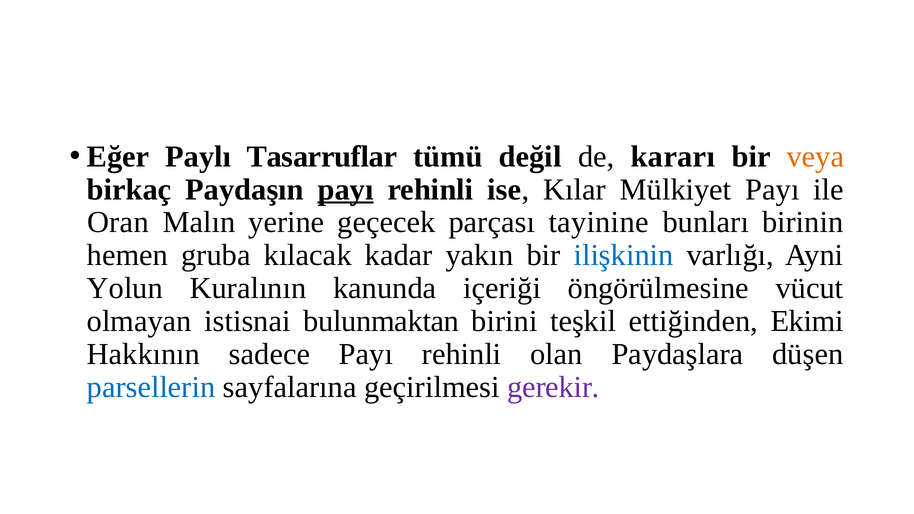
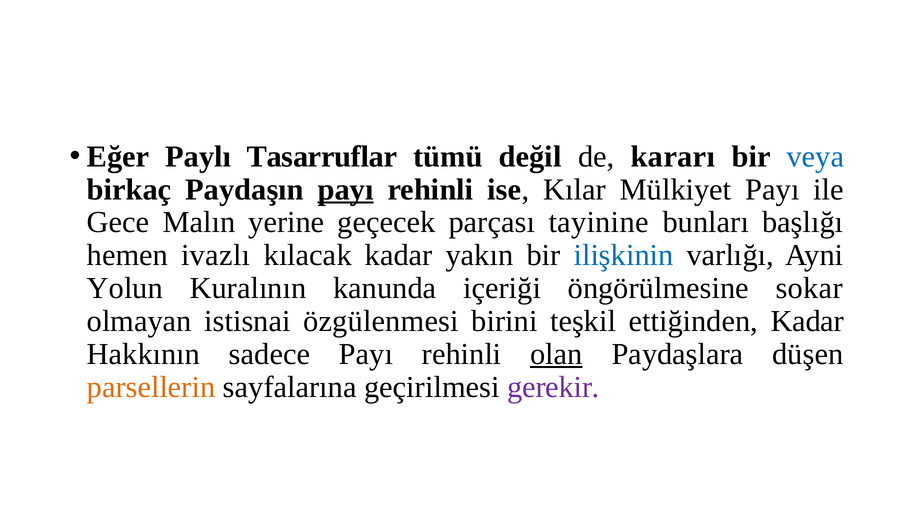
veya colour: orange -> blue (815, 157)
Oran: Oran -> Gece (118, 222)
birinin: birinin -> başlığı (803, 222)
gruba: gruba -> ivazlı (216, 255)
vücut: vücut -> sokar (809, 288)
bulunmaktan: bulunmaktan -> özgülenmesi (381, 321)
ettiğinden Ekimi: Ekimi -> Kadar (807, 321)
olan underline: none -> present (556, 354)
parsellerin colour: blue -> orange (151, 387)
